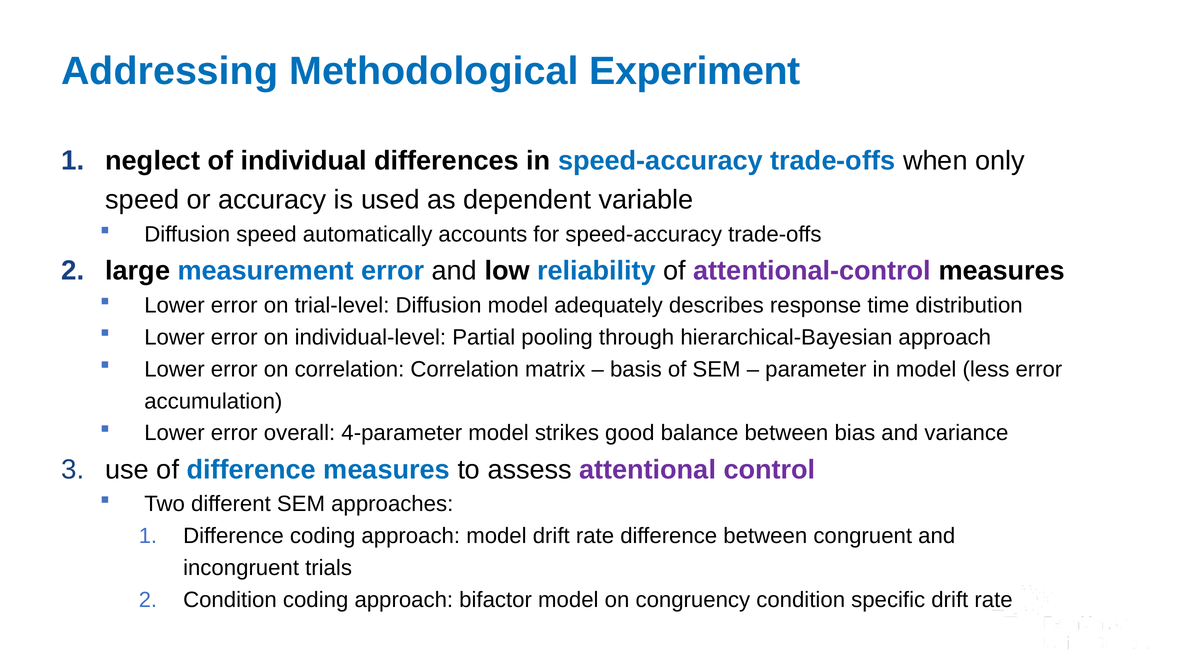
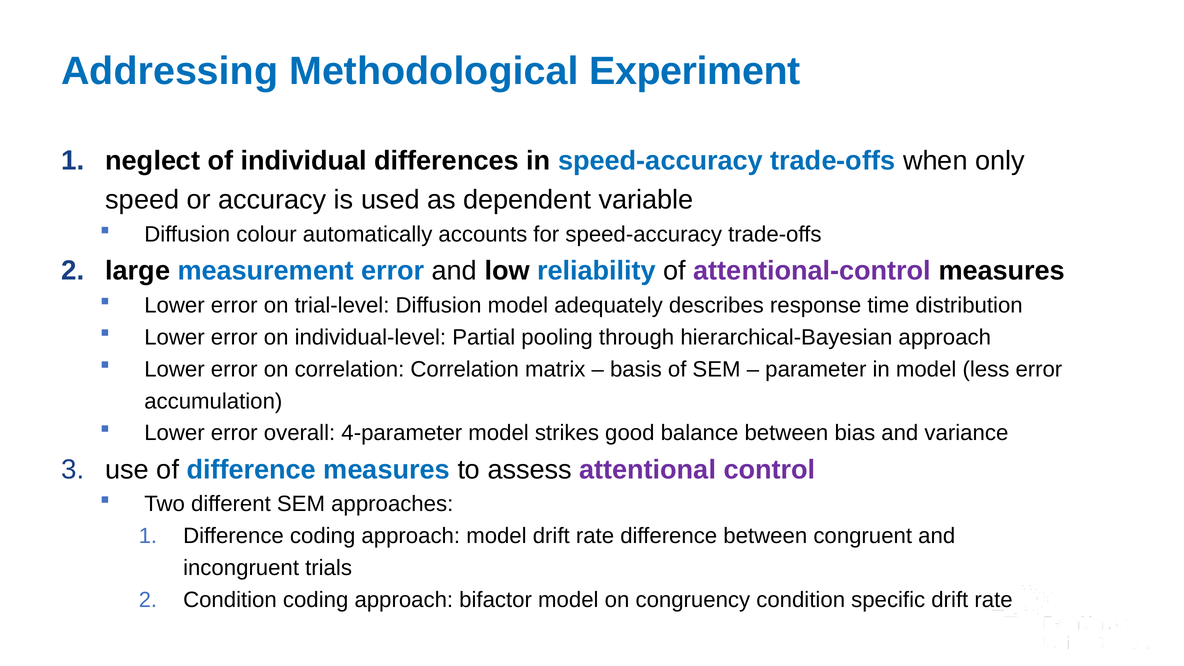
Diffusion speed: speed -> colour (266, 234)
